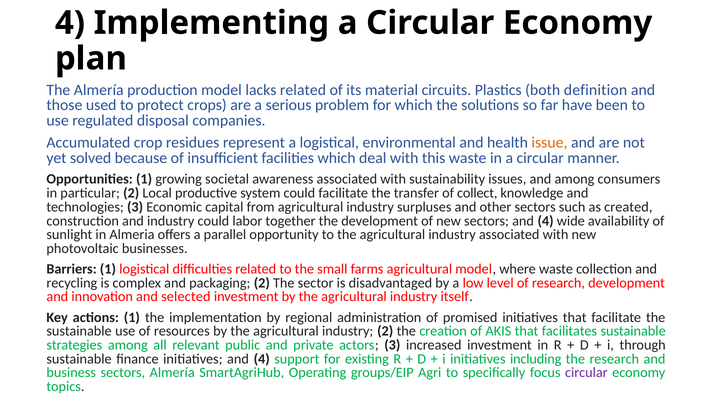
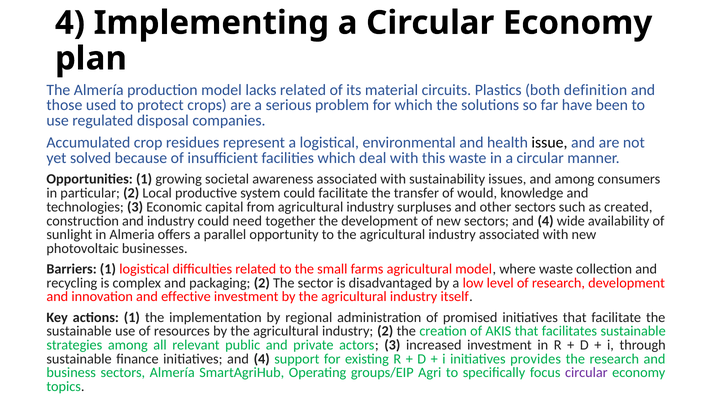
issue colour: orange -> black (549, 143)
collect: collect -> would (477, 193)
labor: labor -> need (247, 221)
selected: selected -> effective (186, 297)
including: including -> provides (536, 359)
